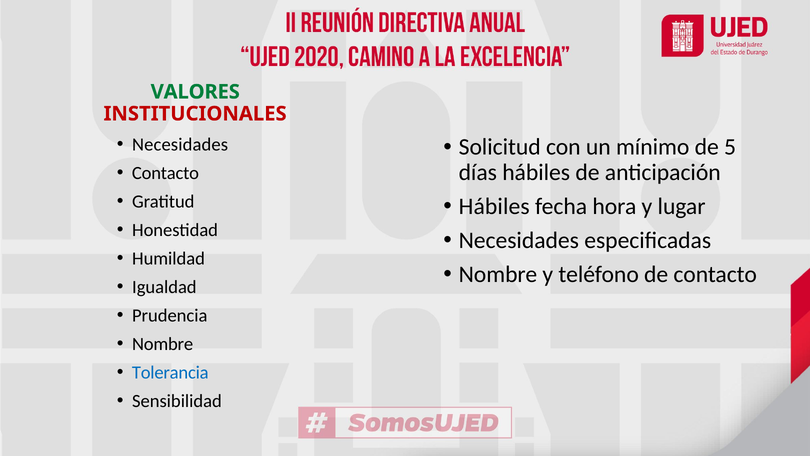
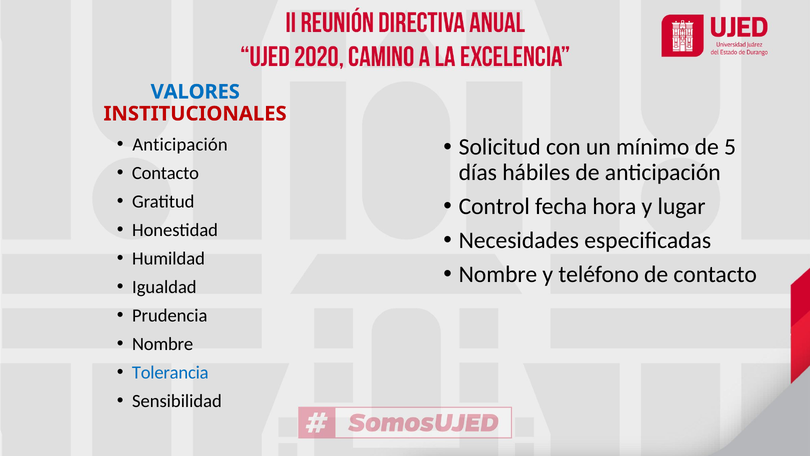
VALORES colour: green -> blue (195, 92)
Necesidades: Necesidades -> Anticipación (180, 144)
Hábiles: Hábiles -> Control (494, 206)
